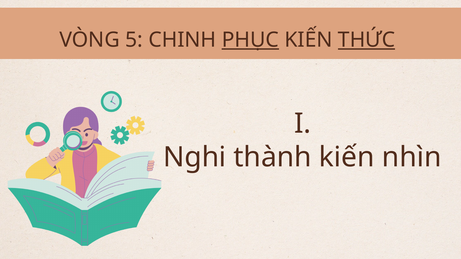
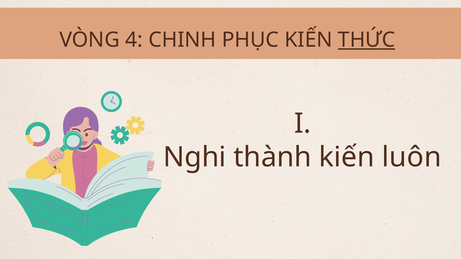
5: 5 -> 4 (134, 40)
PHỤC underline: present -> none (250, 40)
nhìn: nhìn -> luôn (412, 157)
